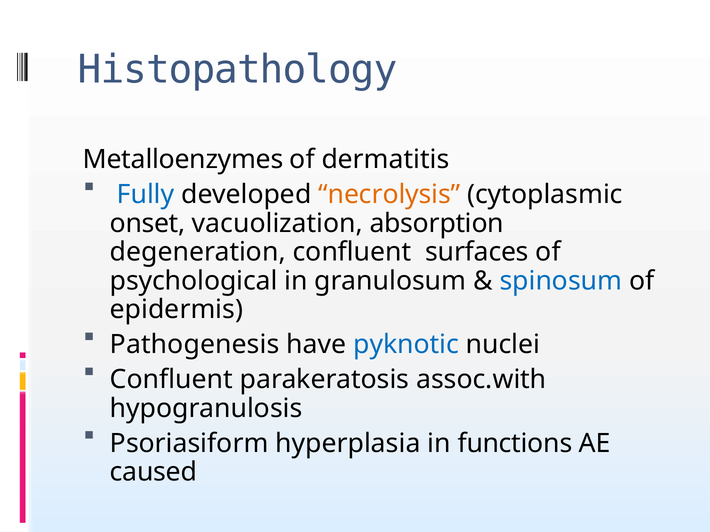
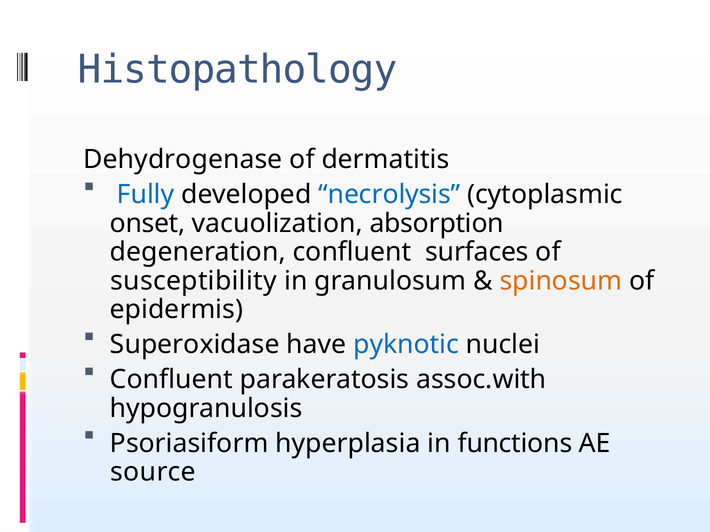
Metalloenzymes: Metalloenzymes -> Dehydrogenase (183, 160)
necrolysis colour: orange -> blue (389, 195)
psychological: psychological -> susceptibility (194, 281)
spinosum colour: blue -> orange (561, 281)
Pathogenesis: Pathogenesis -> Superoxidase (195, 345)
caused: caused -> source (153, 473)
